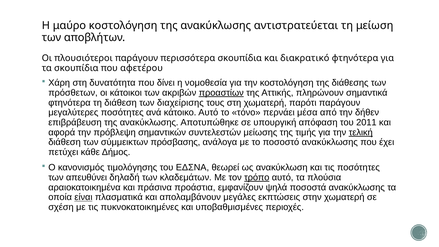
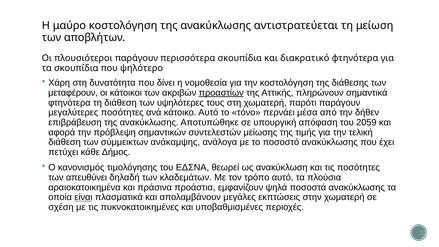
αφετέρου: αφετέρου -> ψηλότερο (142, 68)
πρόσθετων: πρόσθετων -> μεταφέρουν (73, 93)
διαχείρισης: διαχείρισης -> υψηλότερες (180, 103)
2011: 2011 -> 2059 (366, 122)
τελική underline: present -> none (361, 132)
πρόσβασης: πρόσβασης -> ανάκαμψης (175, 142)
τρόπο underline: present -> none (257, 177)
